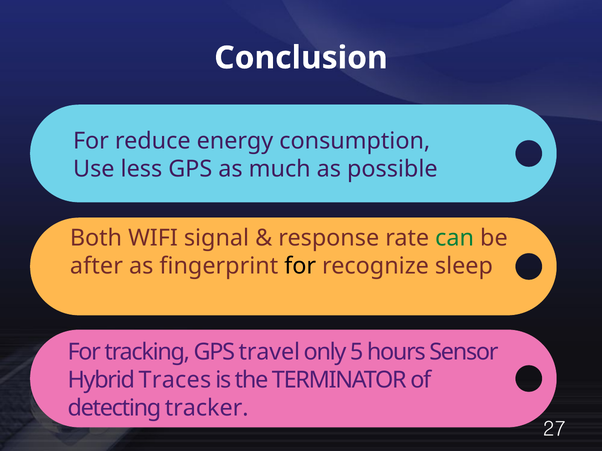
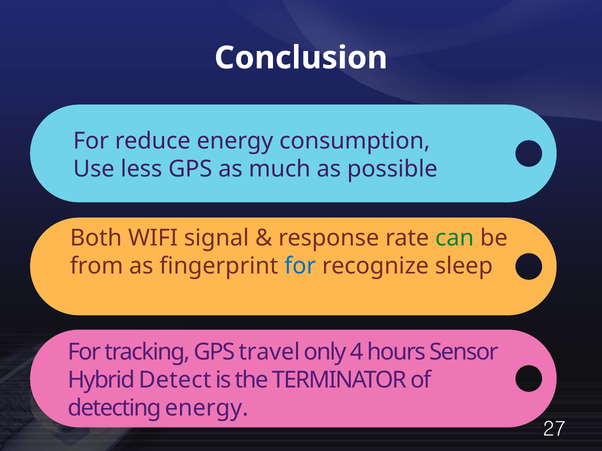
after: after -> from (97, 266)
for colour: black -> blue (300, 266)
5: 5 -> 4 (357, 352)
Traces: Traces -> Detect (175, 380)
detecting tracker: tracker -> energy (207, 409)
